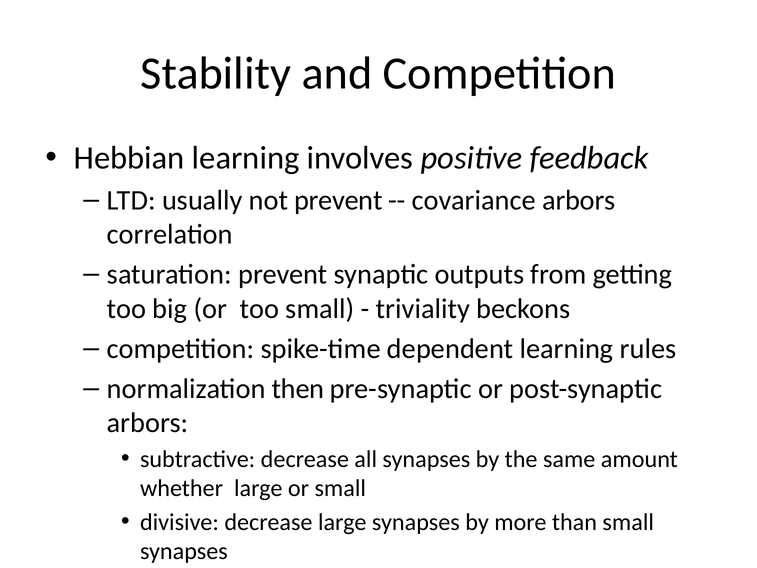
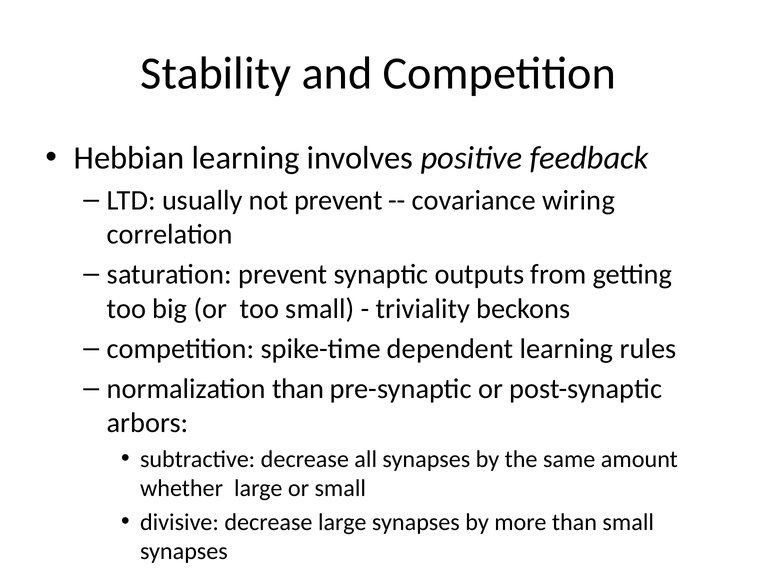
covariance arbors: arbors -> wiring (579, 200)
normalization then: then -> than (298, 388)
